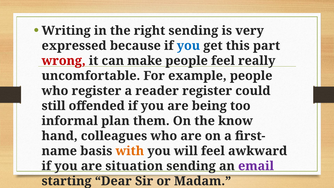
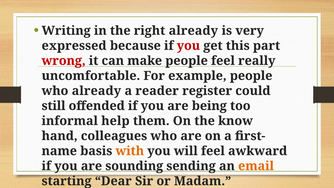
right sending: sending -> already (193, 31)
you colour: blue -> red (188, 46)
who register: register -> already (96, 91)
plan: plan -> help (115, 121)
situation: situation -> sounding (134, 166)
email colour: purple -> orange (256, 166)
